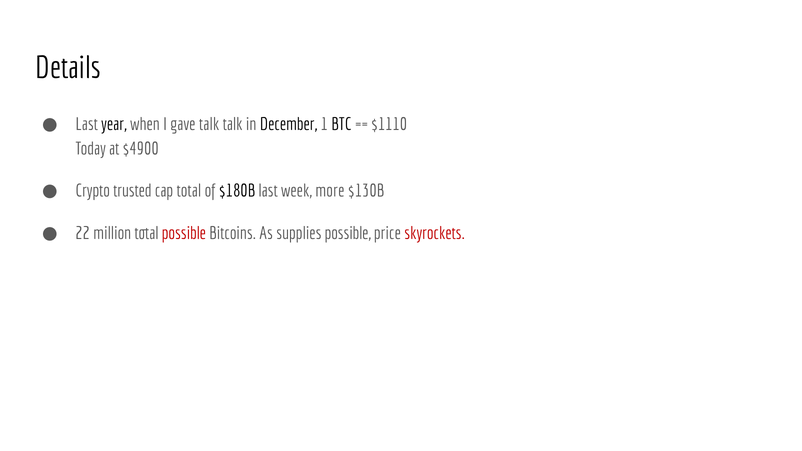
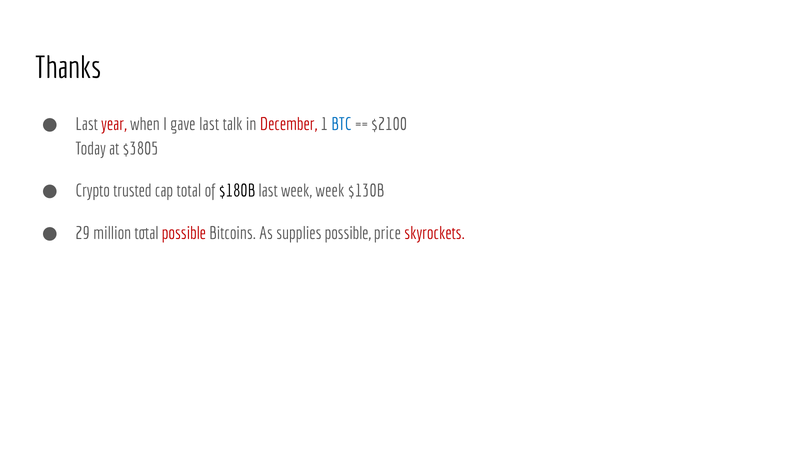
Details: Details -> Thanks (68, 68)
year colour: black -> red (114, 124)
gave talk: talk -> last (209, 124)
December colour: black -> red (289, 124)
BTC colour: black -> blue (341, 124)
$1110: $1110 -> $2100 (389, 124)
$4900: $4900 -> $3805 (141, 149)
week more: more -> week (330, 191)
22: 22 -> 29 (83, 234)
